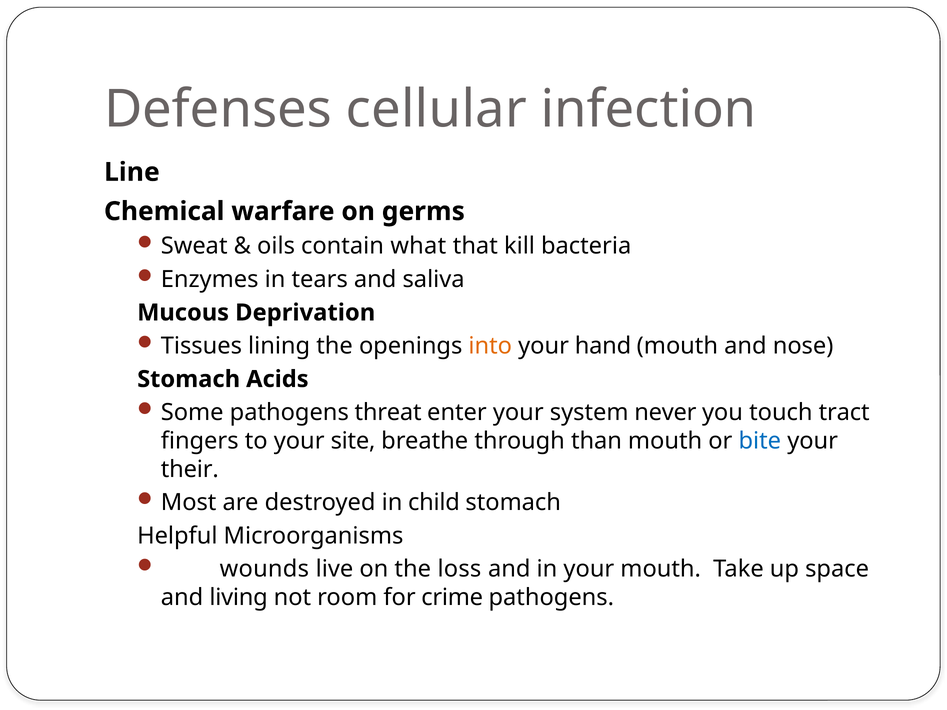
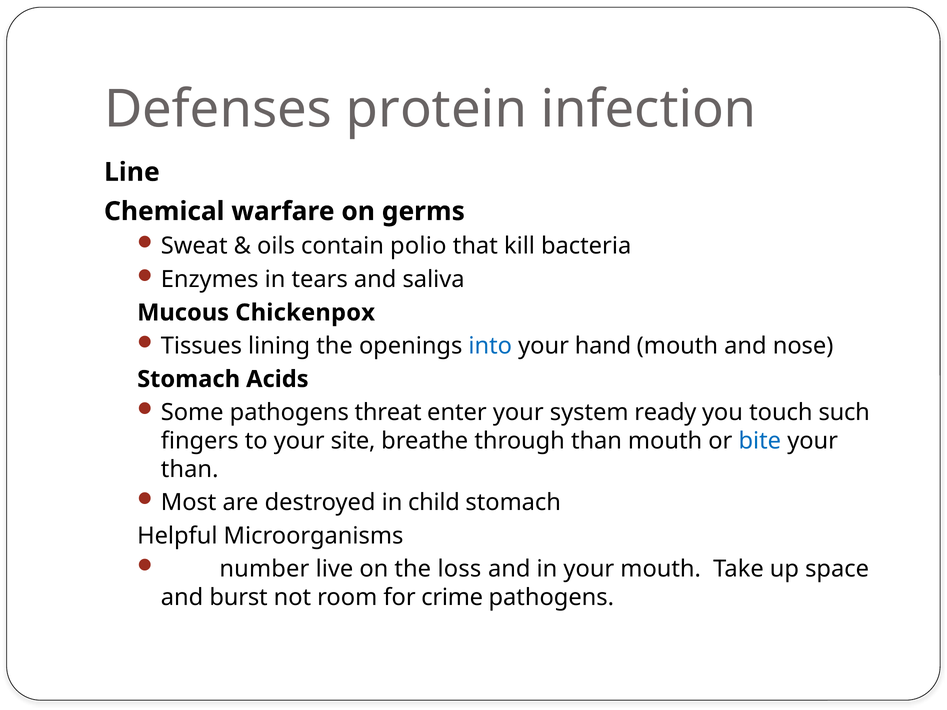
cellular: cellular -> protein (436, 109)
what: what -> polio (418, 246)
Deprivation: Deprivation -> Chickenpox (305, 313)
into colour: orange -> blue (490, 346)
never: never -> ready (665, 413)
tract: tract -> such (844, 413)
their: their -> than (190, 469)
wounds: wounds -> number (264, 569)
living: living -> burst (239, 598)
